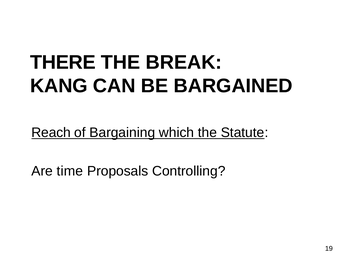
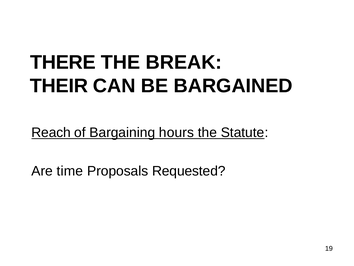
KANG: KANG -> THEIR (59, 86)
which: which -> hours (176, 132)
Controlling: Controlling -> Requested (189, 171)
